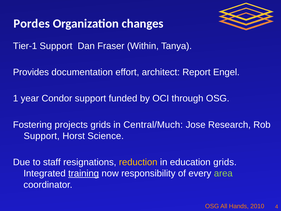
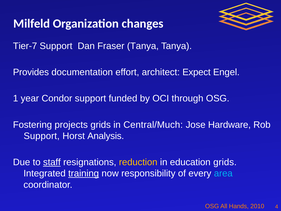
Pordes: Pordes -> Milfeld (32, 23)
Tier-1: Tier-1 -> Tier-7 (25, 46)
Fraser Within: Within -> Tanya (143, 46)
Report: Report -> Expect (197, 72)
Research: Research -> Hardware (229, 125)
Science: Science -> Analysis (106, 136)
staff underline: none -> present (52, 162)
area colour: light green -> light blue (223, 173)
